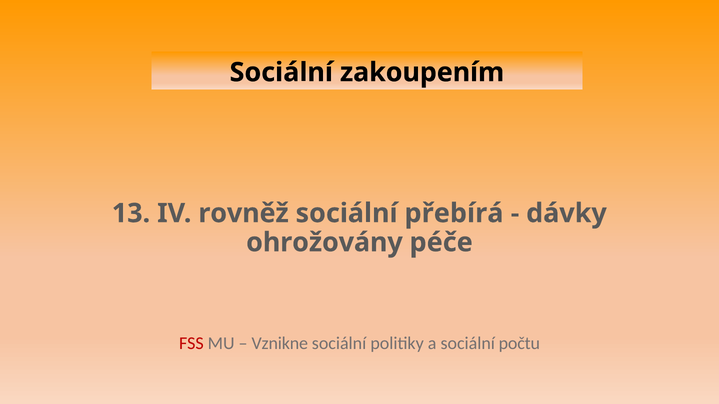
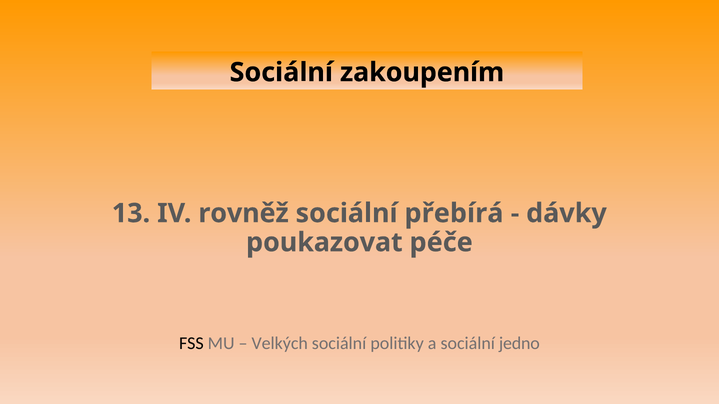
ohrožovány: ohrožovány -> poukazovat (324, 243)
FSS colour: red -> black (191, 344)
Vznikne: Vznikne -> Velkých (280, 344)
počtu: počtu -> jedno (519, 344)
